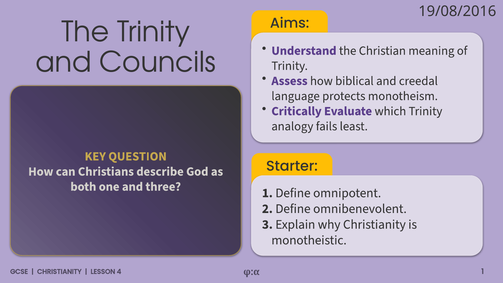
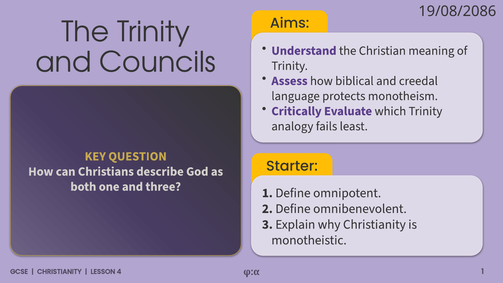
19/08/2016: 19/08/2016 -> 19/08/2086 (457, 11)
